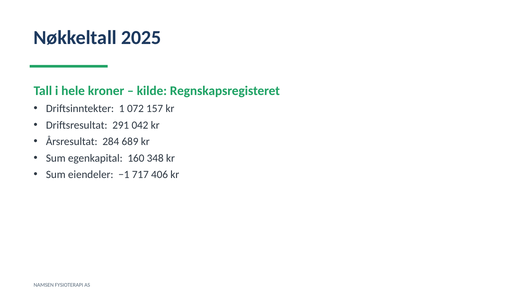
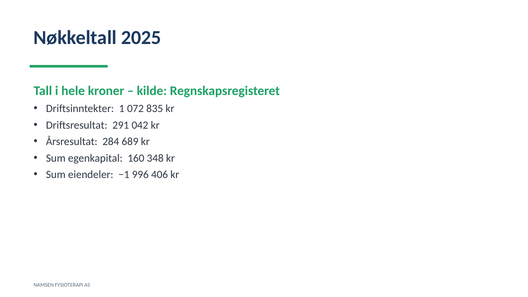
157: 157 -> 835 (155, 109)
717: 717 -> 996 (140, 175)
